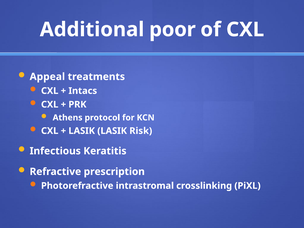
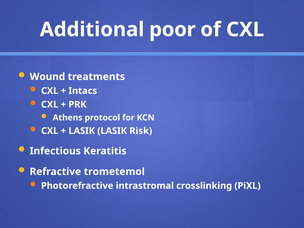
Appeal: Appeal -> Wound (47, 77)
prescription: prescription -> trometemol (114, 172)
